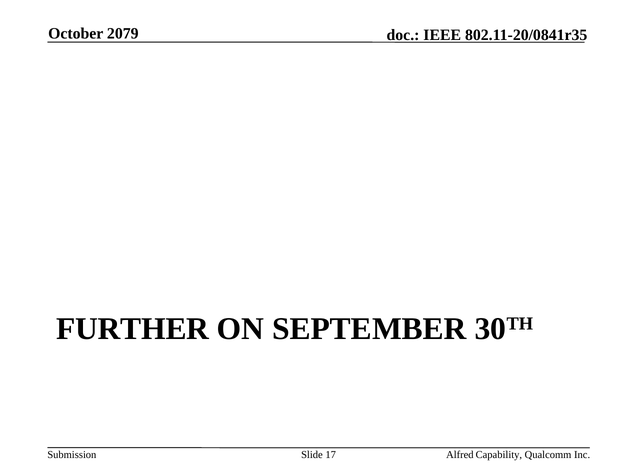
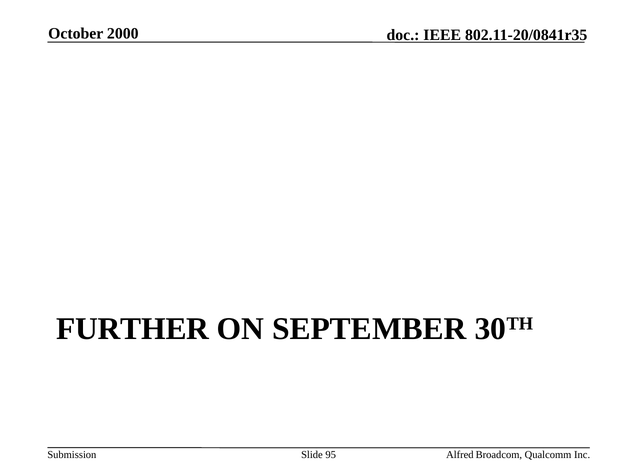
2079: 2079 -> 2000 (123, 34)
17: 17 -> 95 (331, 455)
Capability: Capability -> Broadcom (499, 455)
